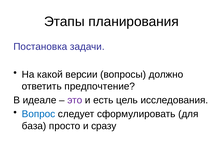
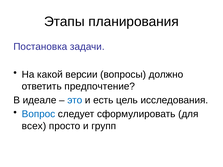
это colour: purple -> blue (75, 100)
база: база -> всех (34, 126)
сразу: сразу -> групп (104, 126)
